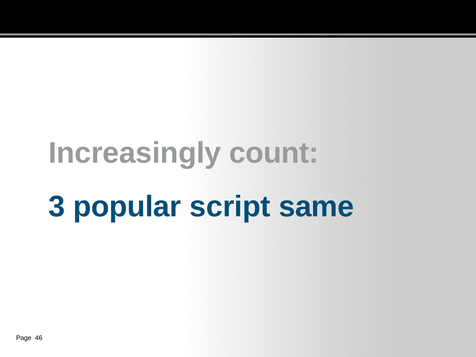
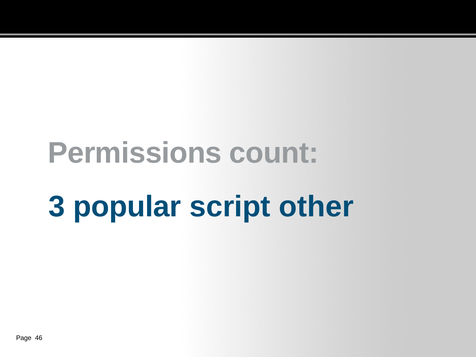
Increasingly: Increasingly -> Permissions (135, 153)
same: same -> other (316, 207)
